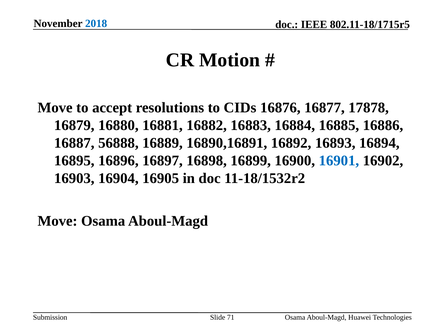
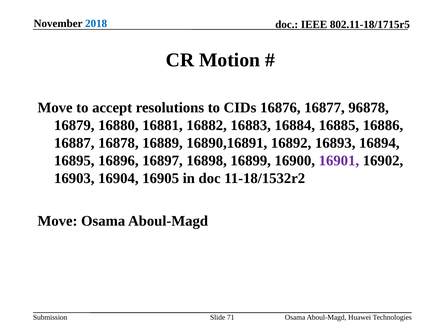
17878: 17878 -> 96878 (369, 108)
56888: 56888 -> 16878 (118, 143)
16901 colour: blue -> purple (339, 161)
